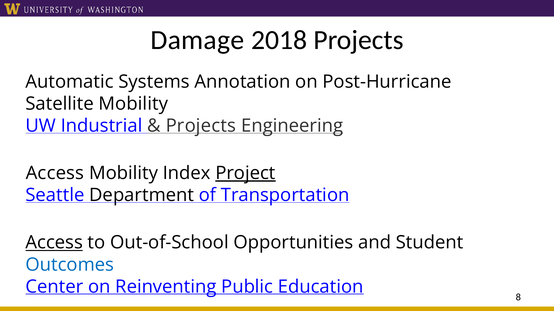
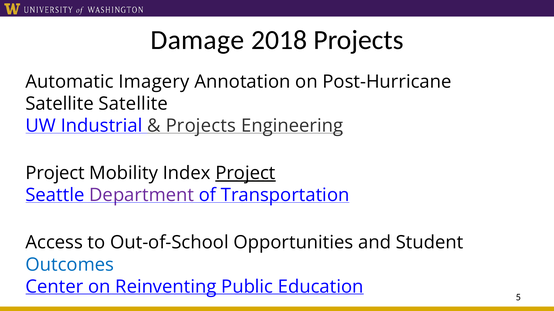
Systems: Systems -> Imagery (154, 82)
Satellite Mobility: Mobility -> Satellite (133, 104)
Access: Access -> Project (55, 173)
Department colour: black -> purple (142, 196)
Access underline: present -> none (54, 243)
8: 8 -> 5 (518, 298)
